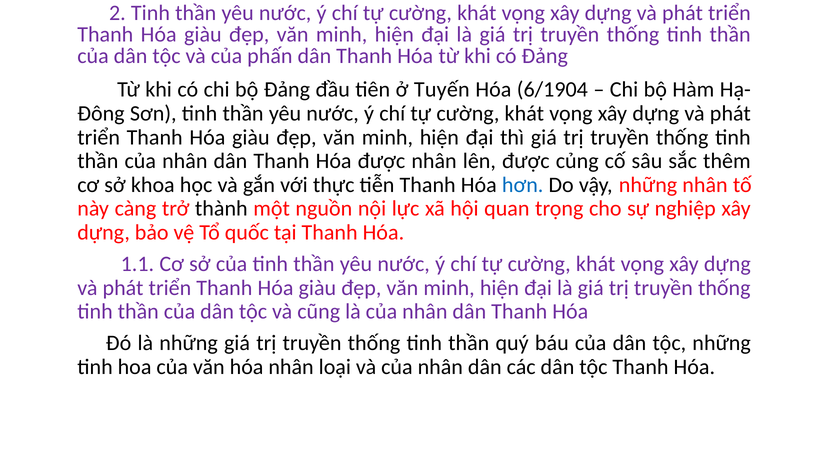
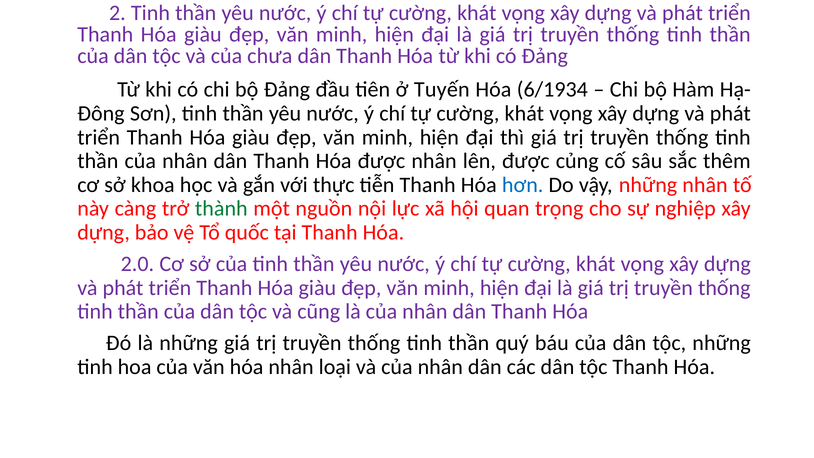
phấn: phấn -> chưa (270, 56)
6/1904: 6/1904 -> 6/1934 (552, 90)
thành colour: black -> green (221, 209)
1.1: 1.1 -> 2.0 (137, 264)
